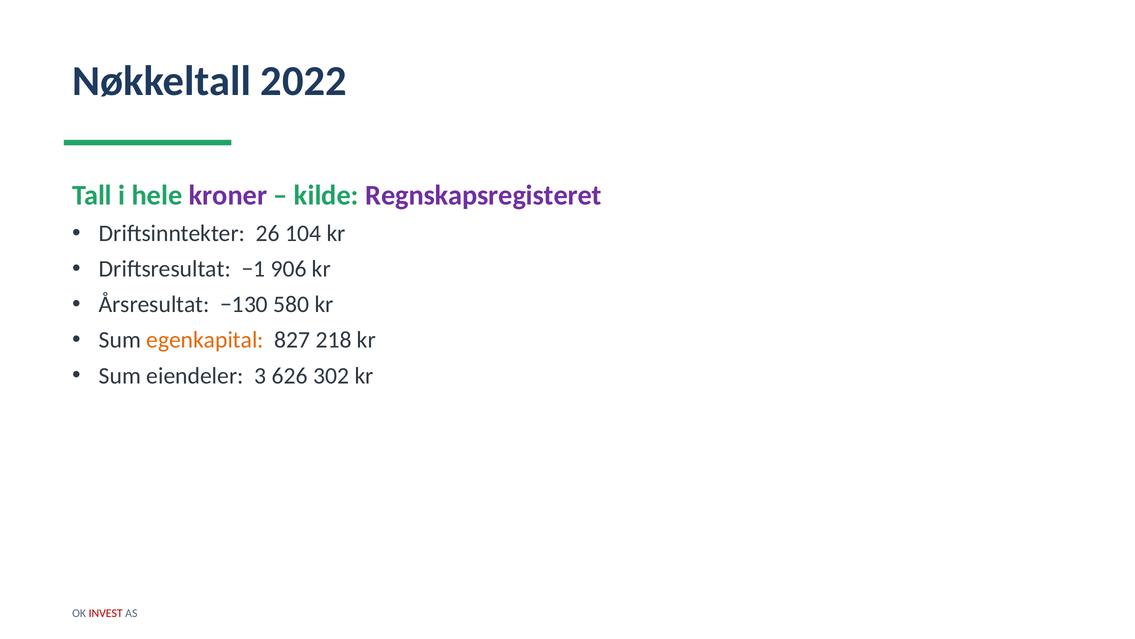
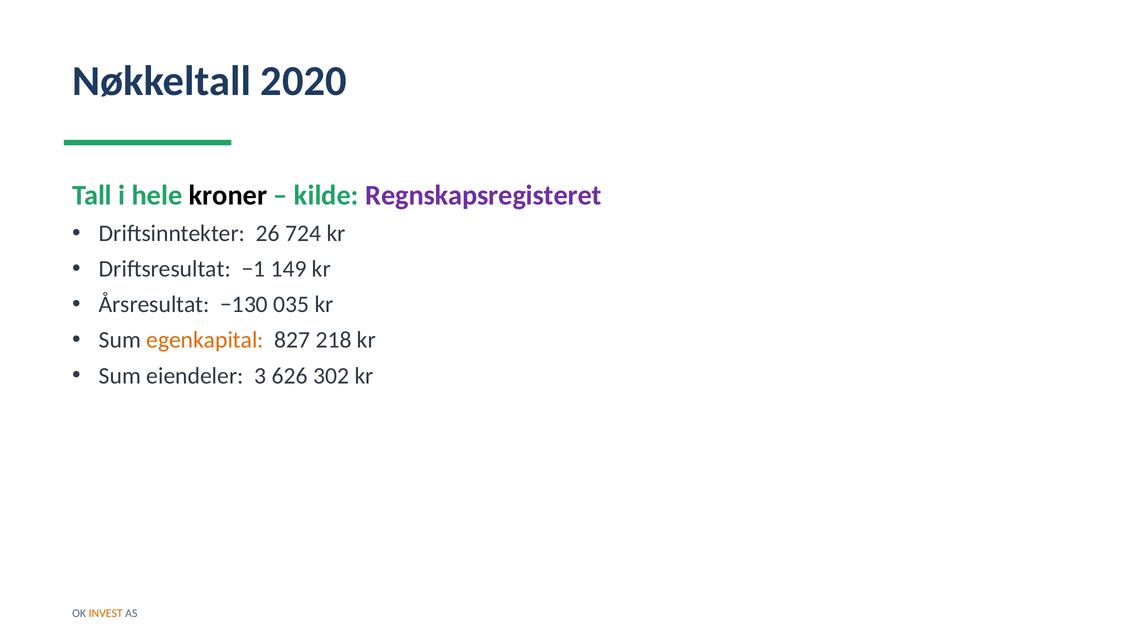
2022: 2022 -> 2020 (304, 81)
kroner colour: purple -> black (228, 195)
104: 104 -> 724 (303, 233)
906: 906 -> 149 (289, 269)
580: 580 -> 035 (291, 304)
INVEST colour: red -> orange (106, 613)
